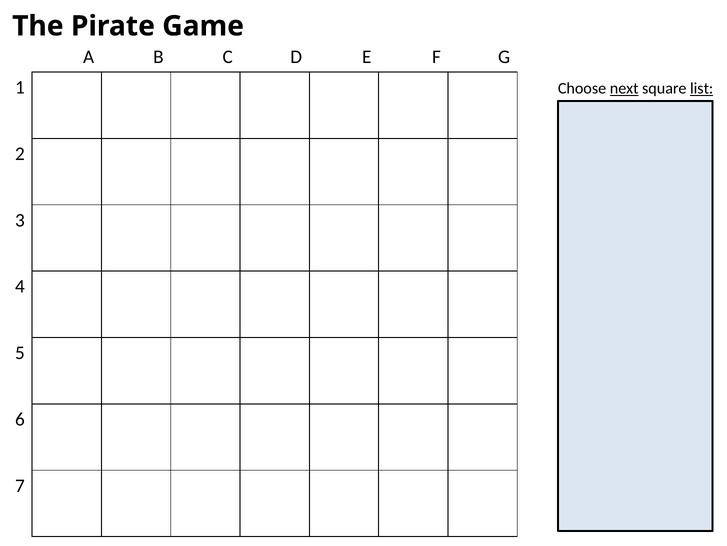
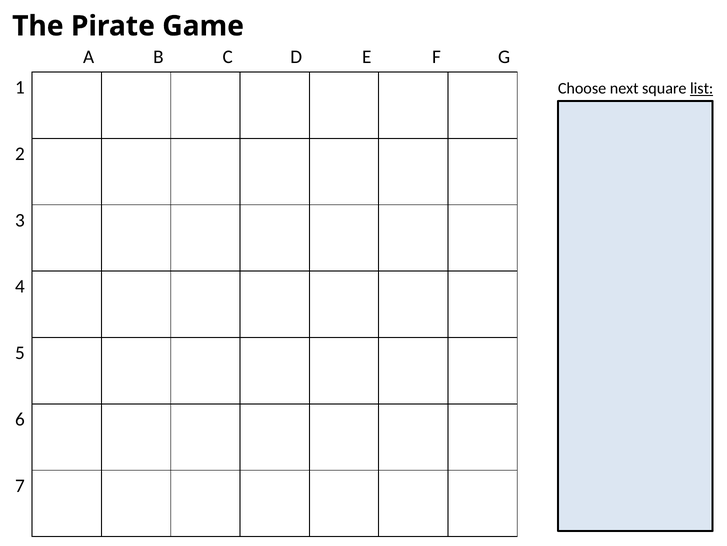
next underline: present -> none (624, 88)
